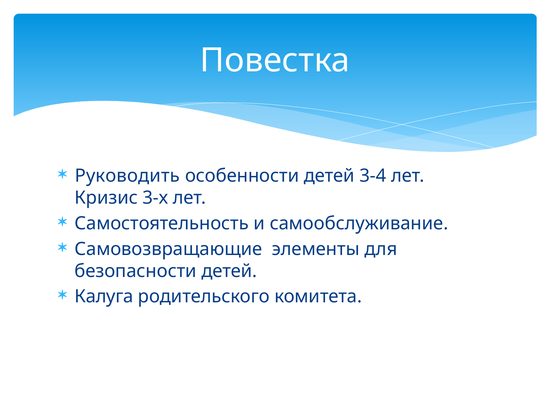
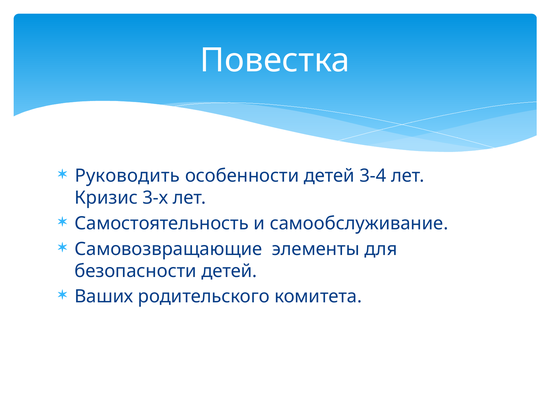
Калуга: Калуга -> Ваших (104, 297)
